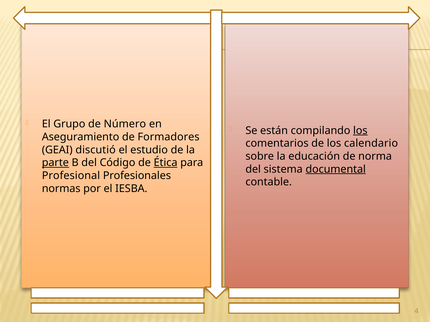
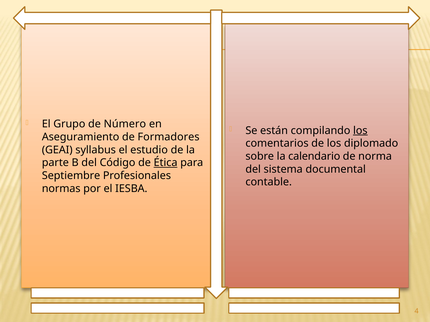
calendario: calendario -> diplomado (371, 144)
discutió: discutió -> syllabus (96, 150)
educación: educación -> calendario (314, 157)
parte underline: present -> none (55, 163)
documental underline: present -> none (336, 169)
Profesional: Profesional -> Septiembre (71, 176)
